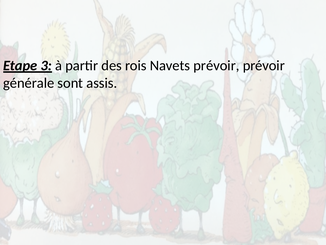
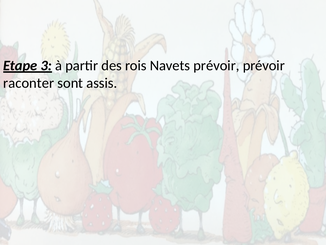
générale: générale -> raconter (29, 83)
